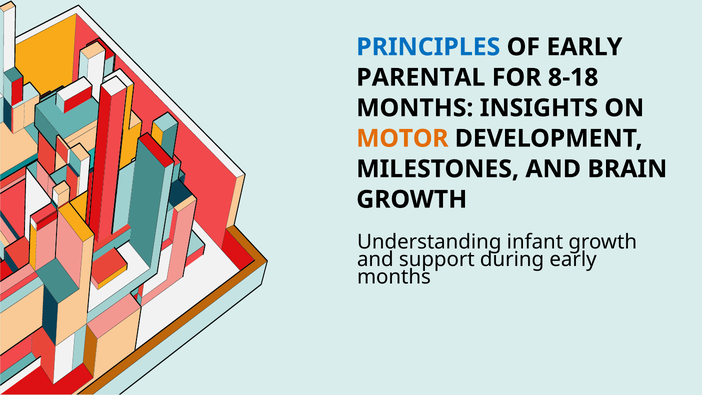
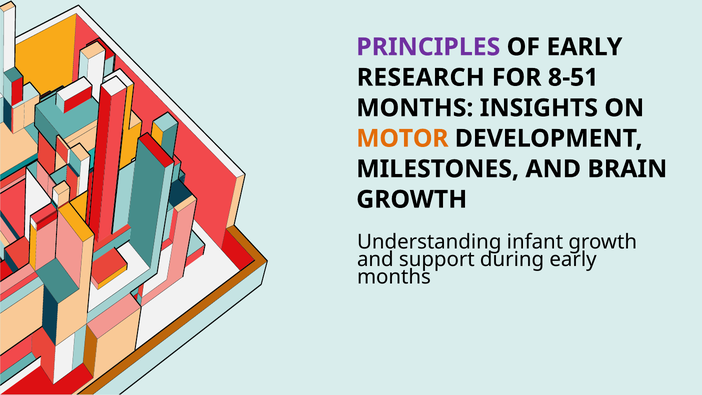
PRINCIPLES colour: blue -> purple (428, 47)
PARENTAL: PARENTAL -> RESEARCH (421, 78)
8-18: 8-18 -> 8-51 (573, 78)
